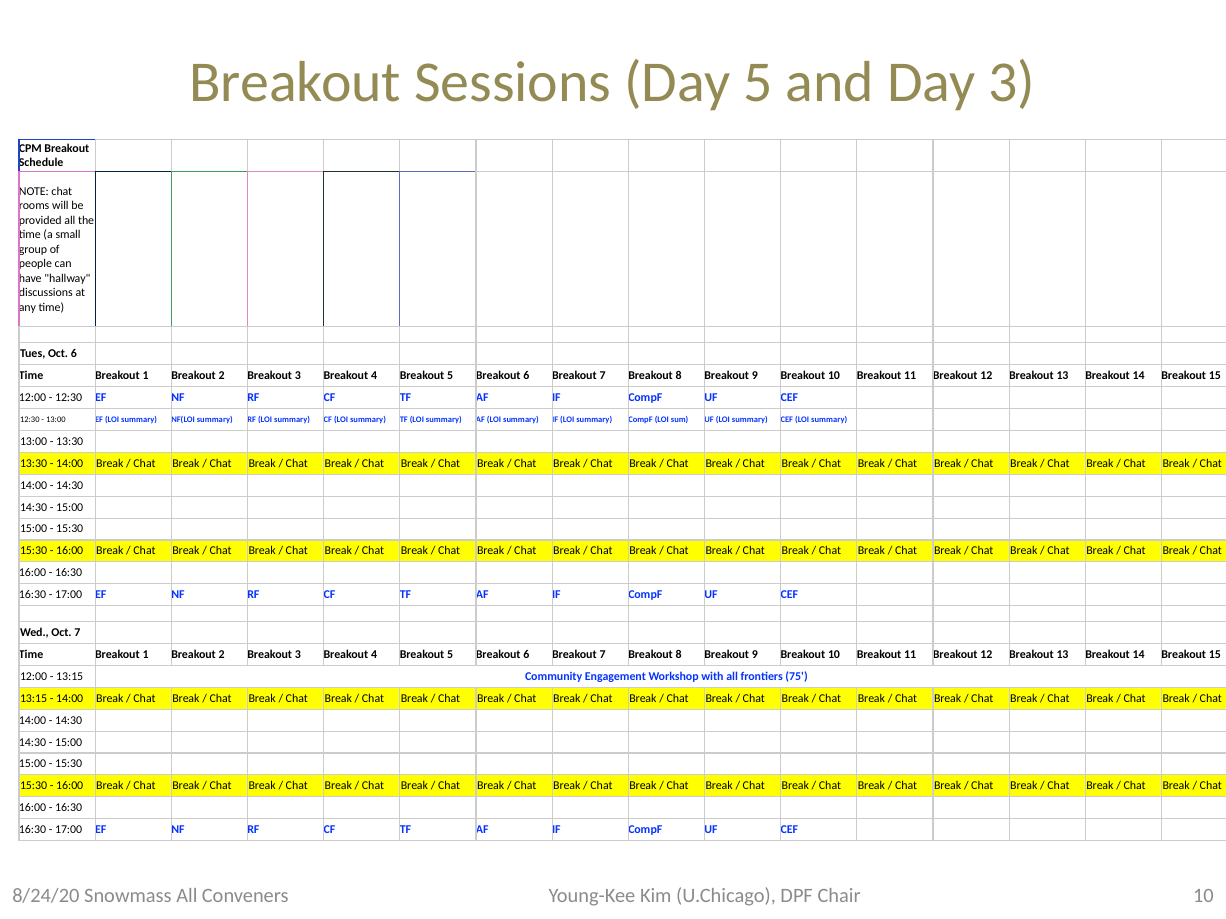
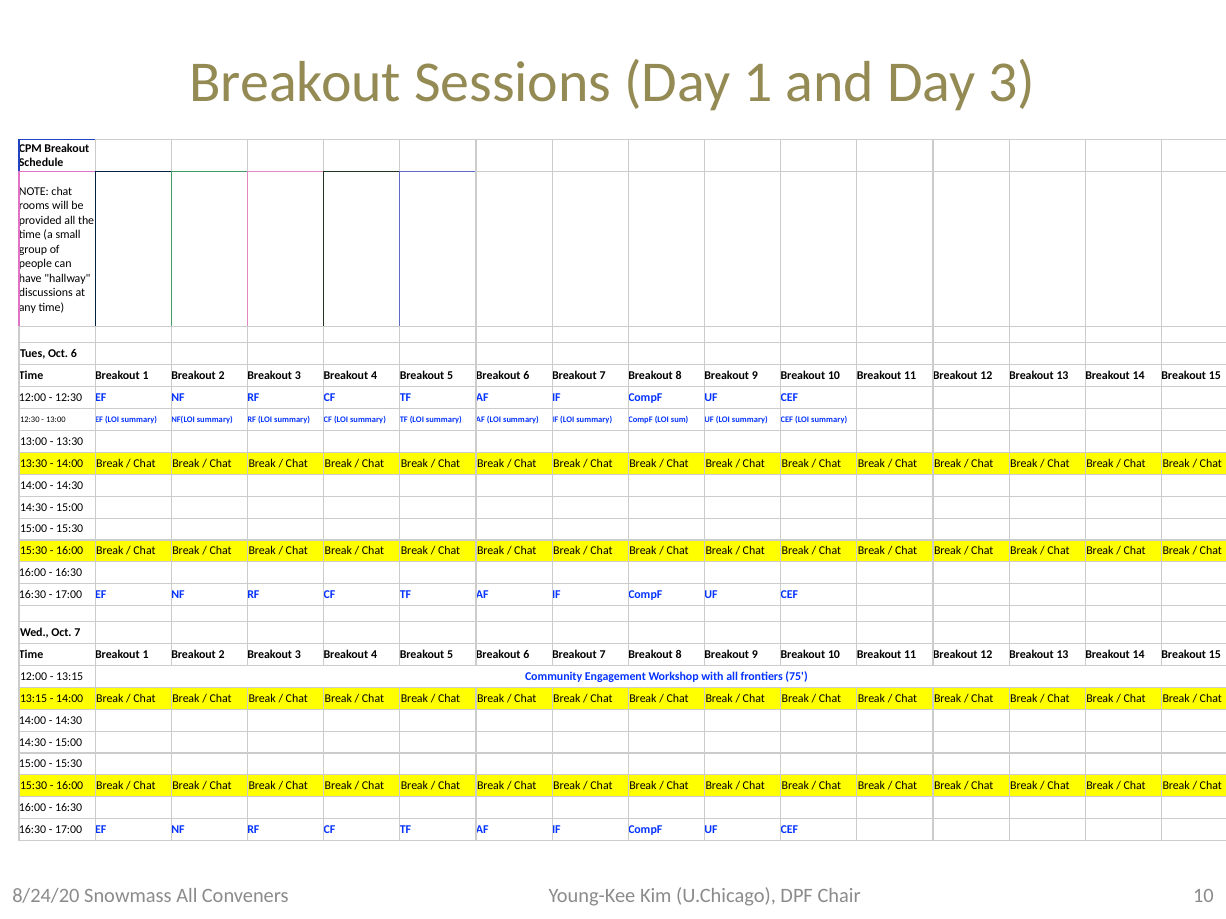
Day 5: 5 -> 1 (758, 82)
